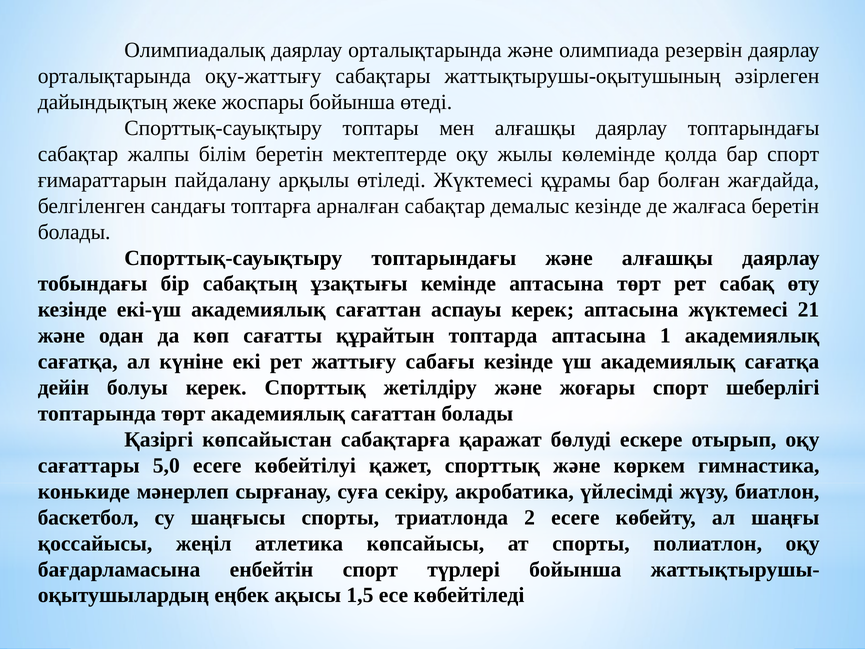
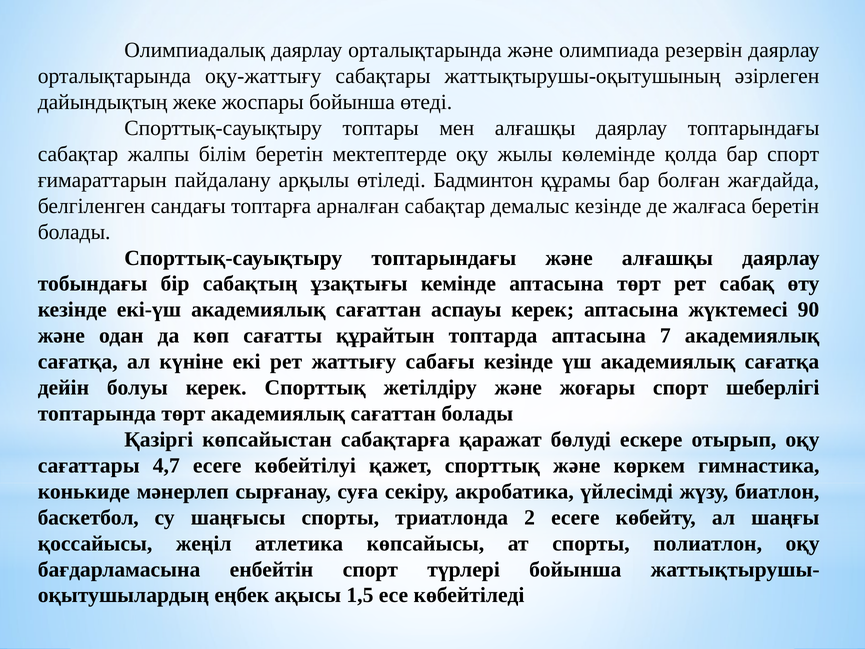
өтіледі Жүктемесі: Жүктемесі -> Бадминтон (483, 180)
21: 21 -> 90 (808, 310)
1: 1 -> 7 (665, 336)
5,0: 5,0 -> 4,7 (166, 465)
